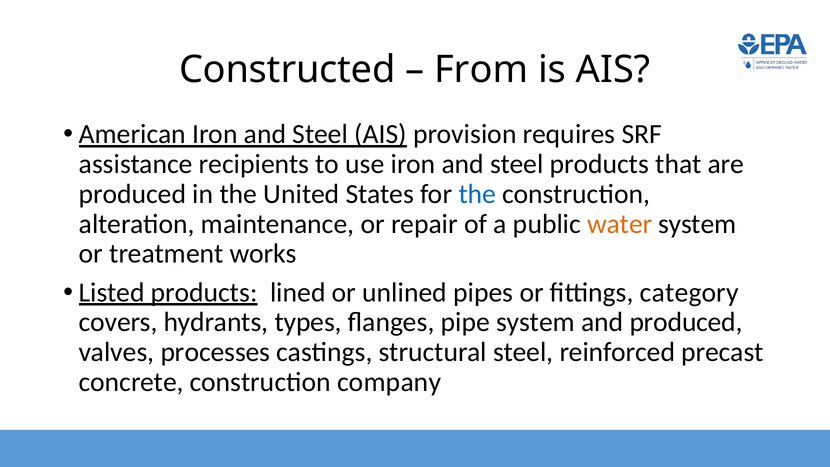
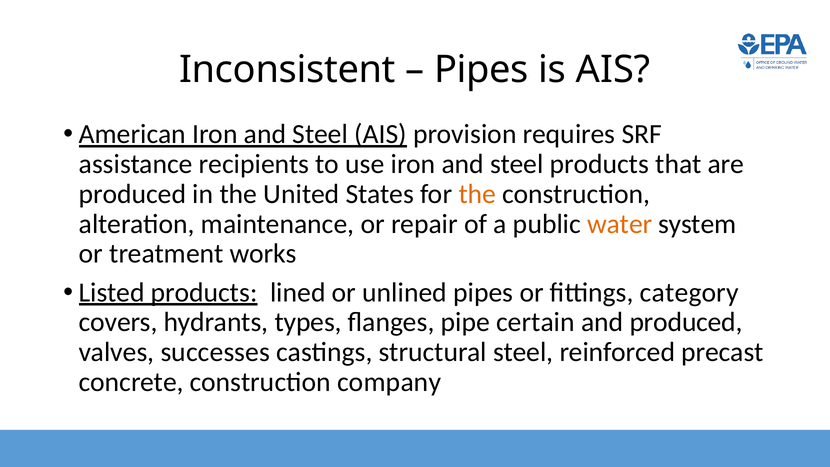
Constructed: Constructed -> Inconsistent (287, 70)
From: From -> Pipes (481, 70)
the colour: blue -> orange (477, 194)
pipe system: system -> certain (535, 322)
processes: processes -> successes (215, 352)
